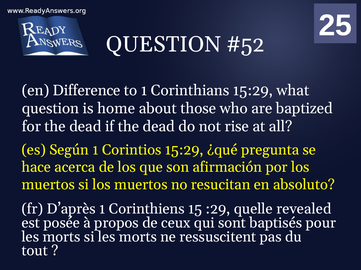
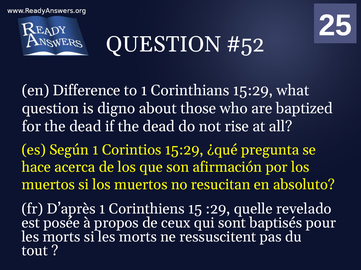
home: home -> digno (116, 109)
revealed: revealed -> revelado (304, 209)
